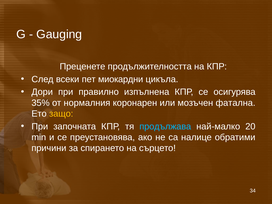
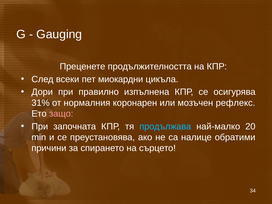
35%: 35% -> 31% (41, 103)
фатална: фатална -> рефлекс (236, 103)
защо colour: yellow -> pink (61, 114)
